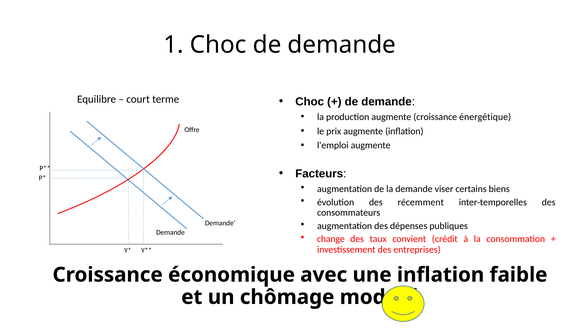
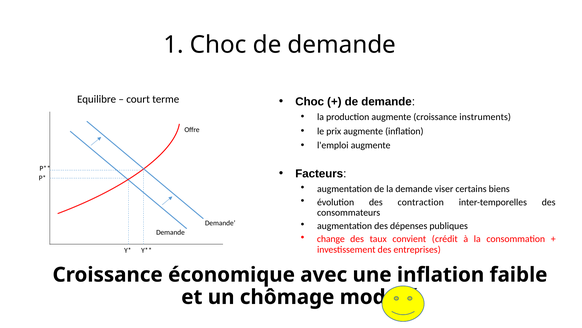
énergétique: énergétique -> instruments (485, 117)
récemment: récemment -> contraction (421, 202)
